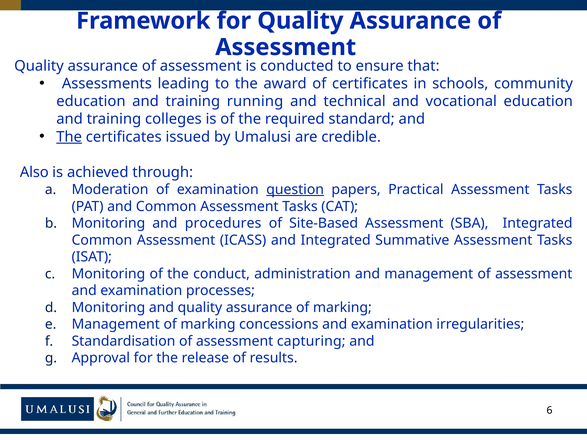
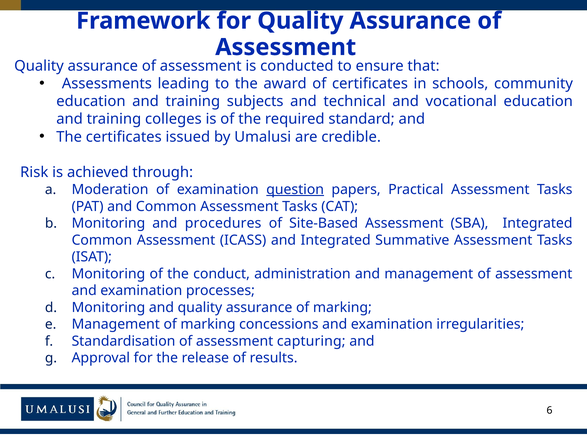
running: running -> subjects (255, 101)
The underline: present -> none (69, 137)
Also: Also -> Risk (34, 172)
